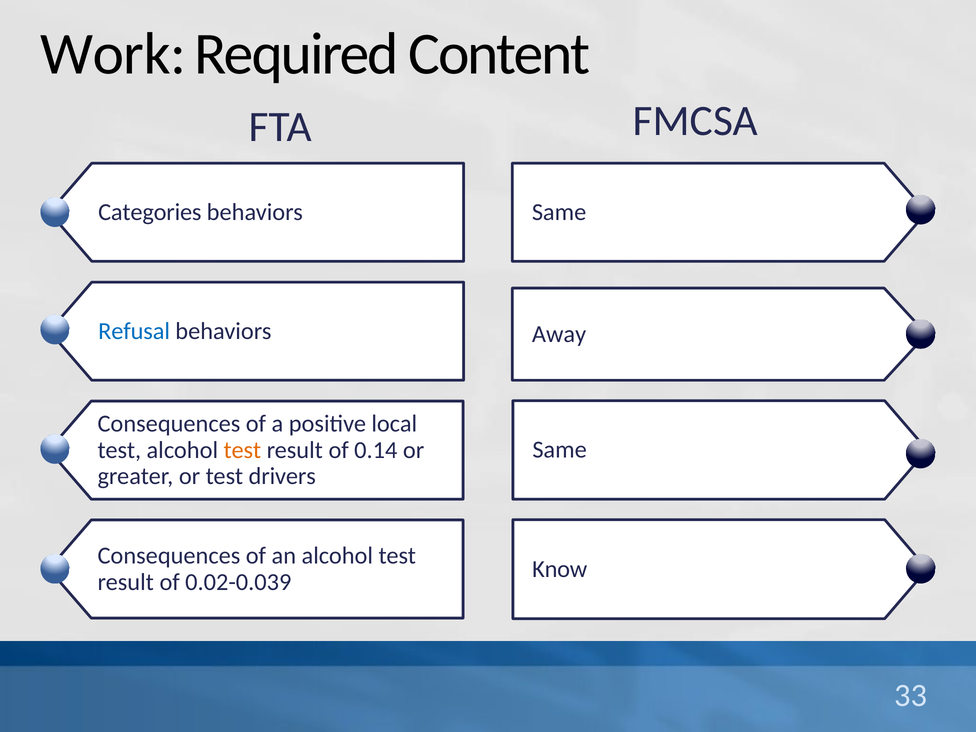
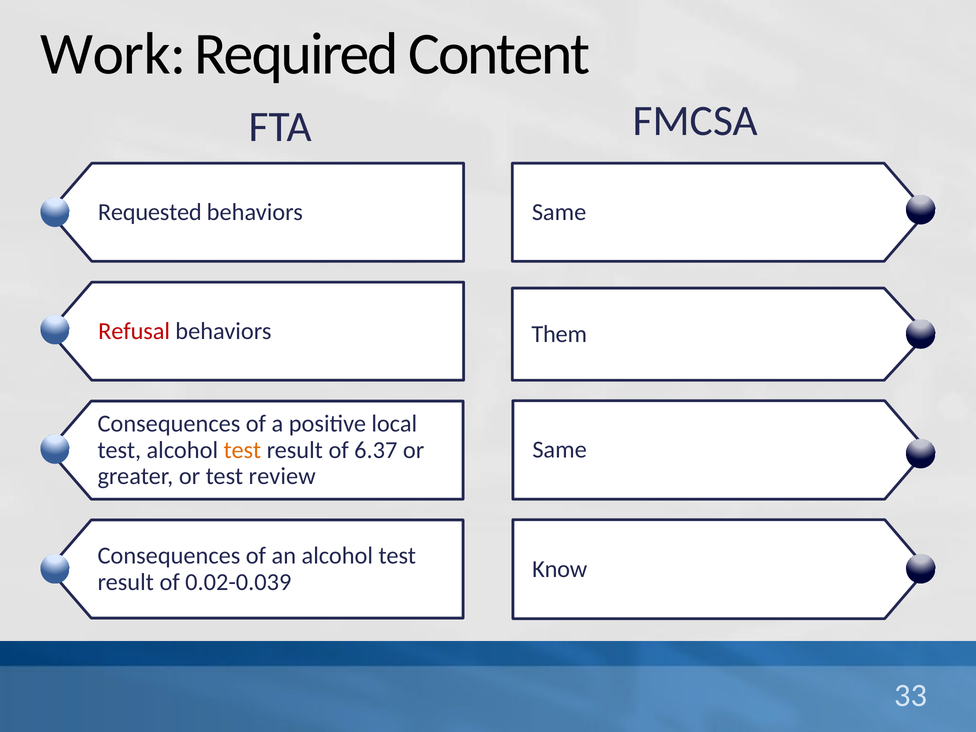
Categories: Categories -> Requested (150, 212)
Refusal colour: blue -> red (134, 331)
Away: Away -> Them (559, 334)
0.14: 0.14 -> 6.37 (376, 450)
drivers: drivers -> review (282, 476)
